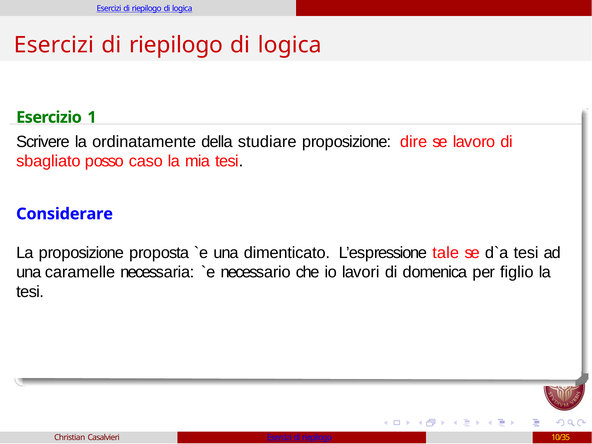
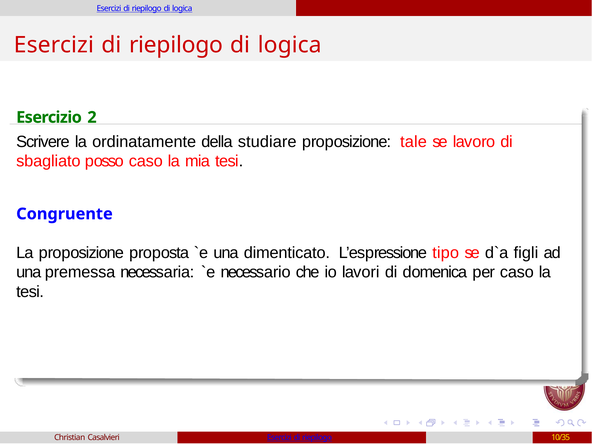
1: 1 -> 2 (92, 117)
dire: dire -> tale (413, 142)
Considerare: Considerare -> Congruente (64, 214)
tale: tale -> tipo (446, 253)
tesi: tesi -> figli (526, 253)
caramelle: caramelle -> premessa (80, 272)
per figlio: figlio -> caso (517, 272)
